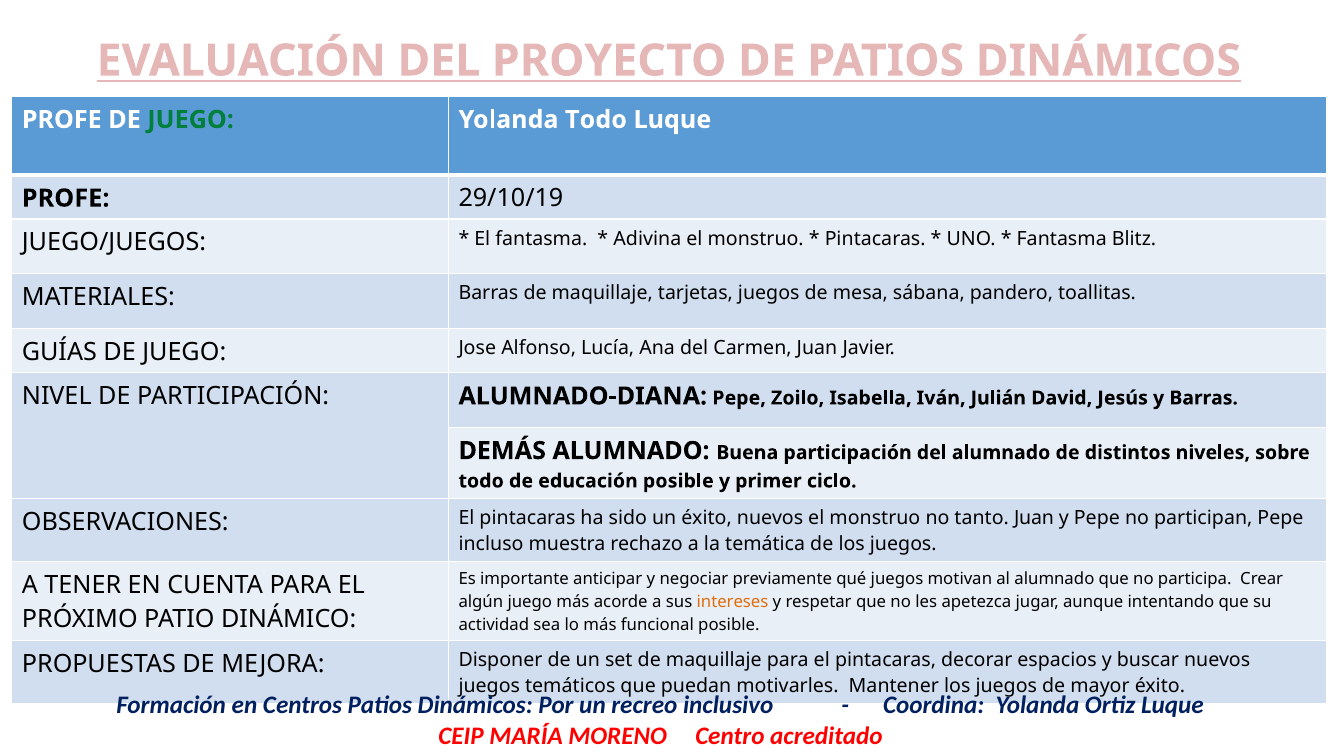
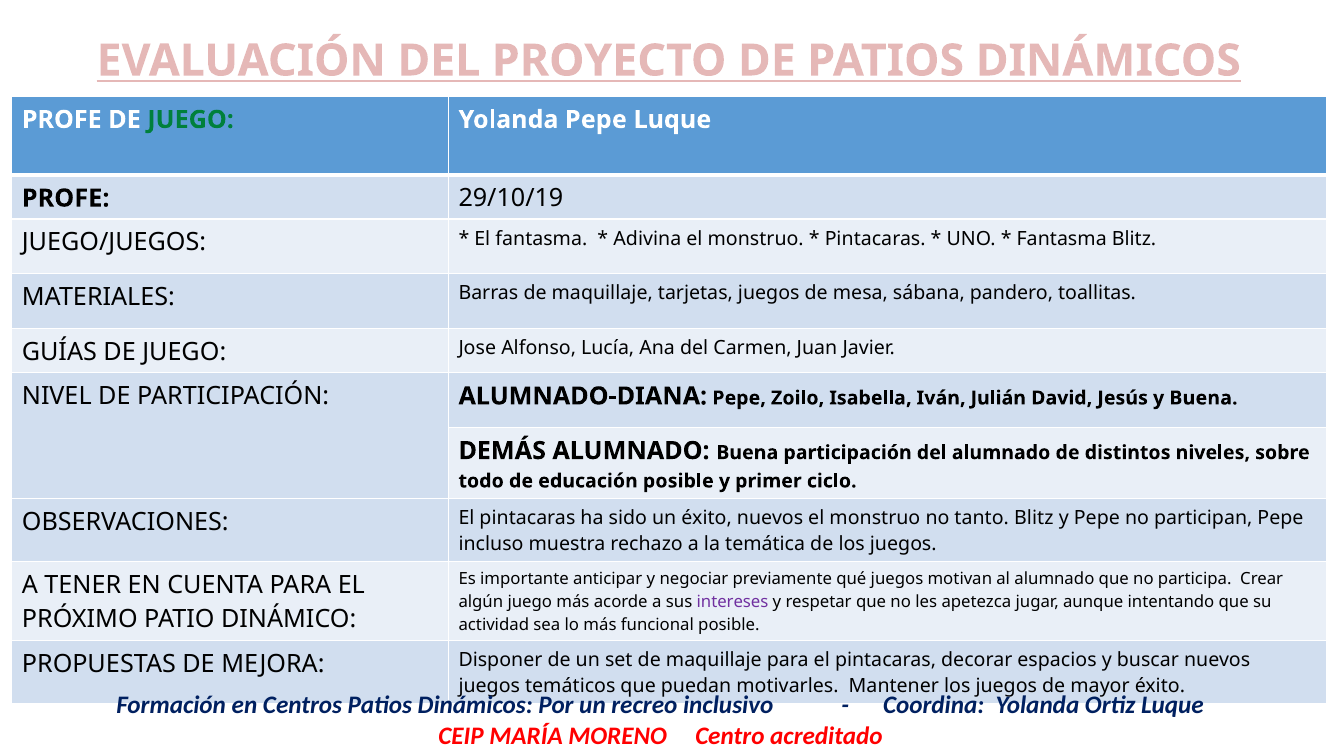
Yolanda Todo: Todo -> Pepe (596, 120)
y Barras: Barras -> Buena (1203, 398)
tanto Juan: Juan -> Blitz (1034, 518)
intereses colour: orange -> purple (733, 602)
